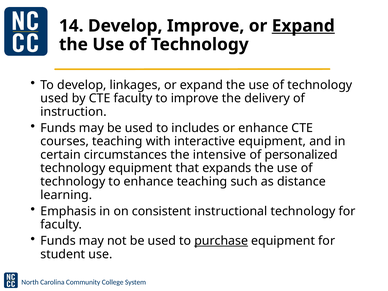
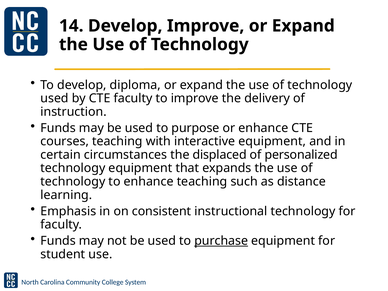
Expand underline: present -> none (303, 26)
linkages: linkages -> diploma (135, 85)
includes: includes -> purpose (195, 128)
intensive: intensive -> displaced (220, 155)
